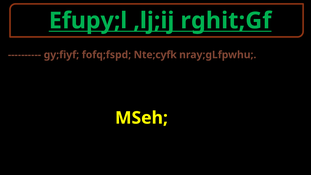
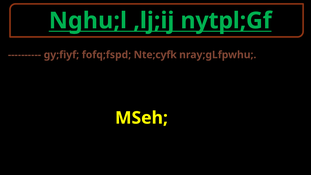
Efupy;l: Efupy;l -> Nghu;l (88, 21)
rghit;Gf: rghit;Gf -> nytpl;Gf (226, 21)
